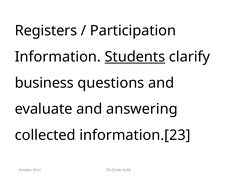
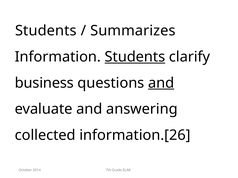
Registers: Registers -> Students (46, 31)
Participation: Participation -> Summarizes (133, 31)
and underline: none -> present (161, 83)
information.[23: information.[23 -> information.[26 (135, 135)
